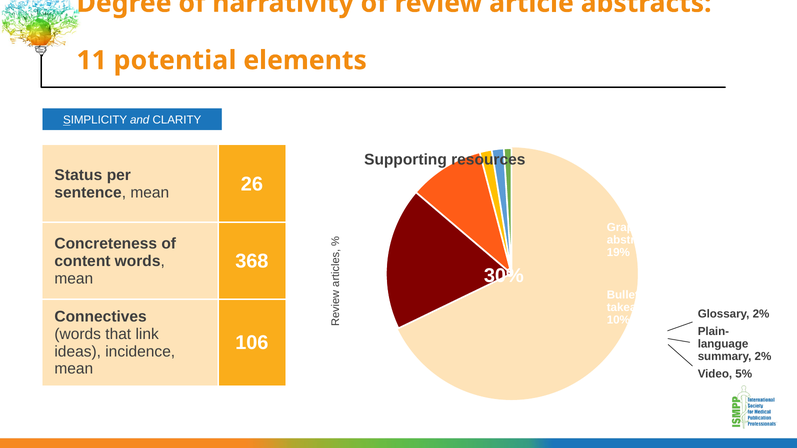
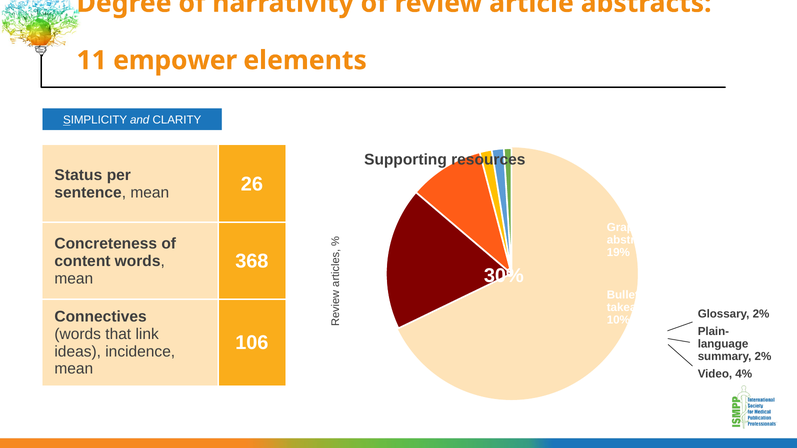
potential: potential -> empower (175, 60)
5%: 5% -> 4% (744, 374)
